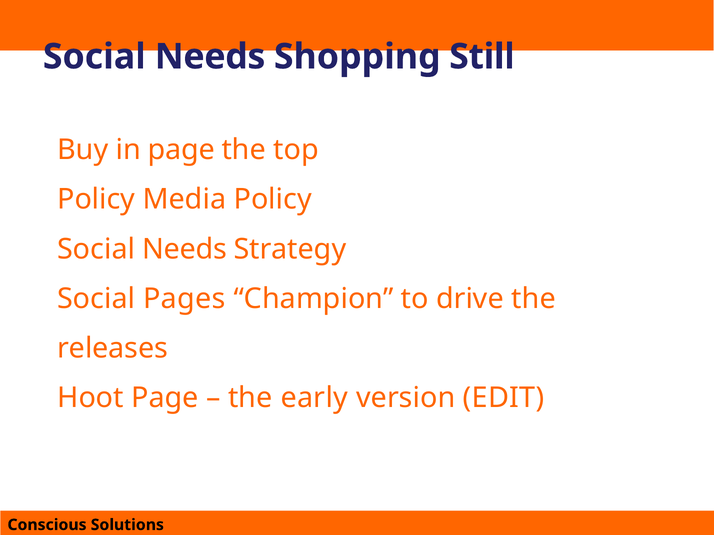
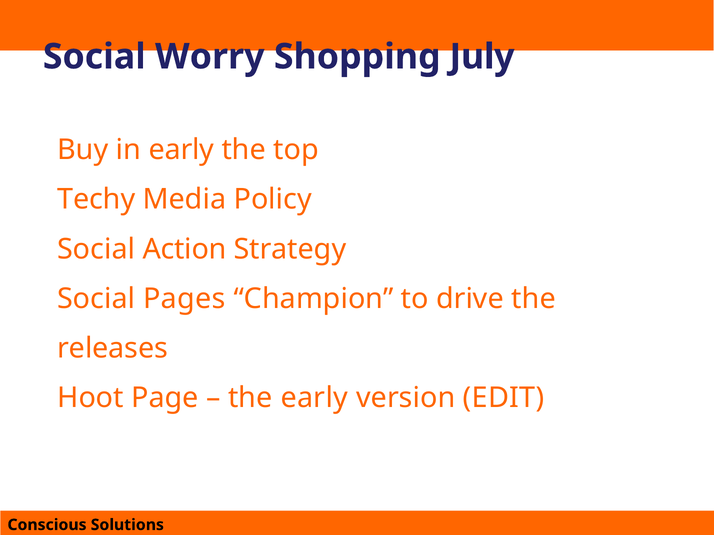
Needs: Needs -> Worry (210, 57)
Still: Still -> July (482, 57)
in page: page -> early (181, 150)
Policy: Policy -> Techy (96, 200)
Needs: Needs -> Action (184, 249)
